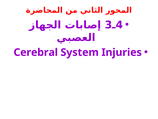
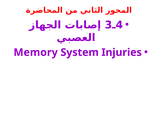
Cerebral: Cerebral -> Memory (36, 52)
